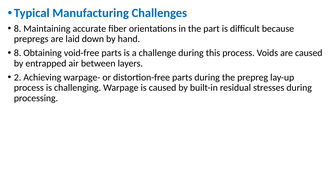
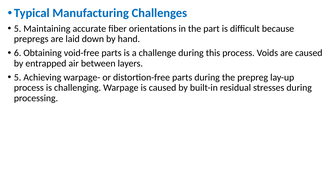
8: 8 -> 5 (18, 29)
8: 8 -> 6 (18, 53)
2: 2 -> 5 (18, 77)
